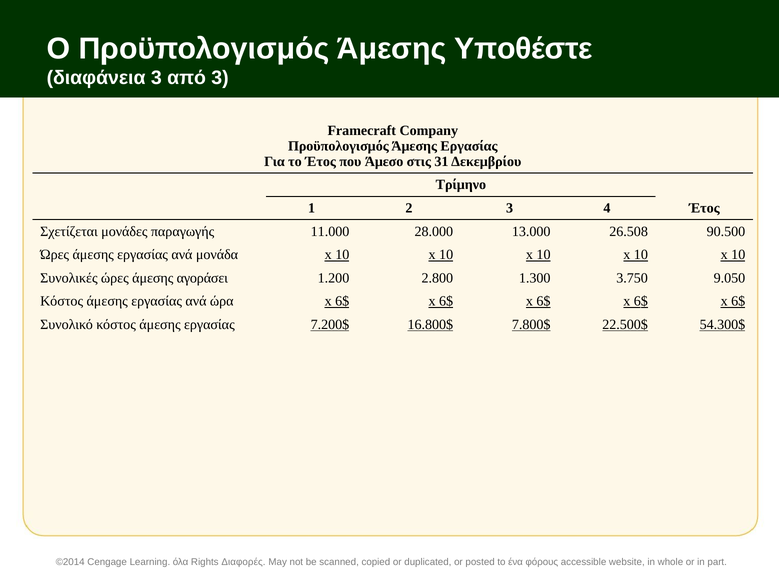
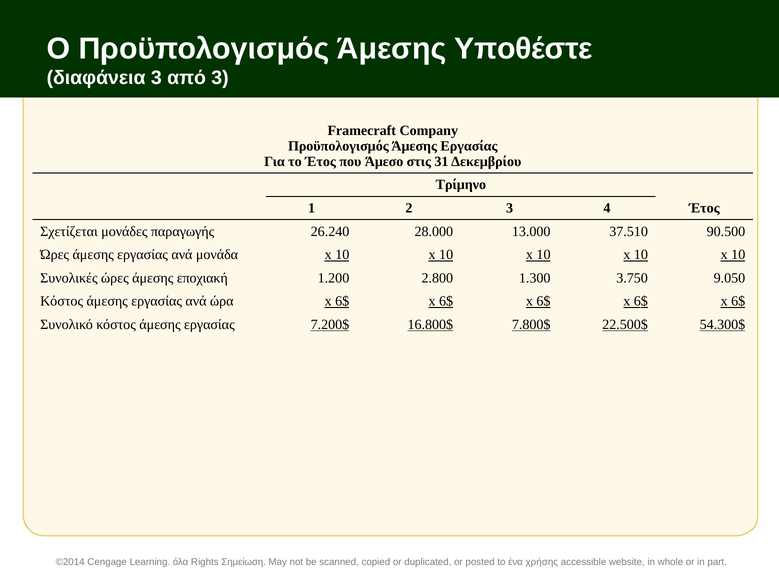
11.000: 11.000 -> 26.240 (330, 231)
26.508: 26.508 -> 37.510 (629, 231)
αγοράσει: αγοράσει -> εποχιακή (202, 278)
Διαφορές: Διαφορές -> Σημείωση (244, 562)
φόρους: φόρους -> χρήσης (542, 562)
